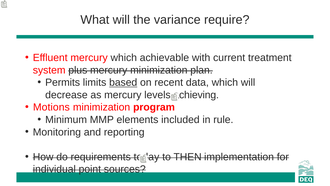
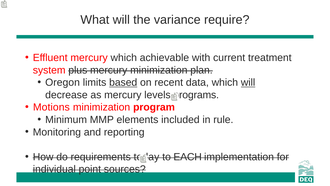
Permits: Permits -> Oregon (63, 82)
will underline: none -> present (248, 82)
achieving: achieving -> programs (196, 95)
THEN: THEN -> EACH (188, 157)
